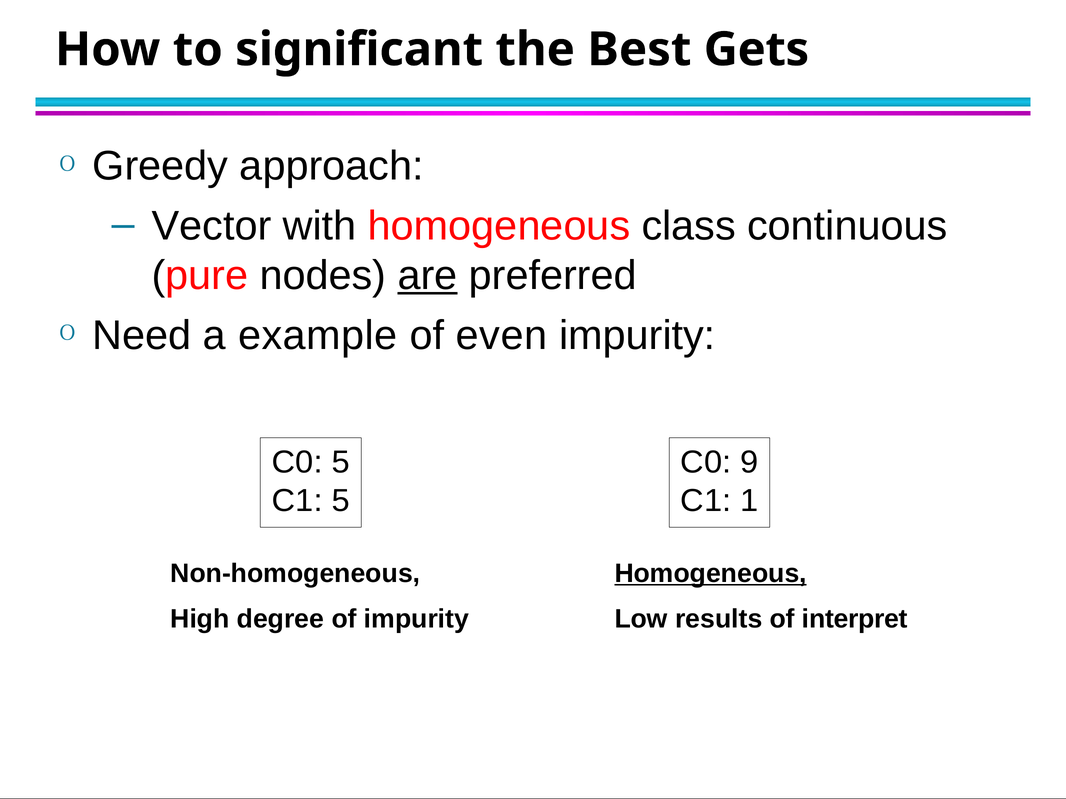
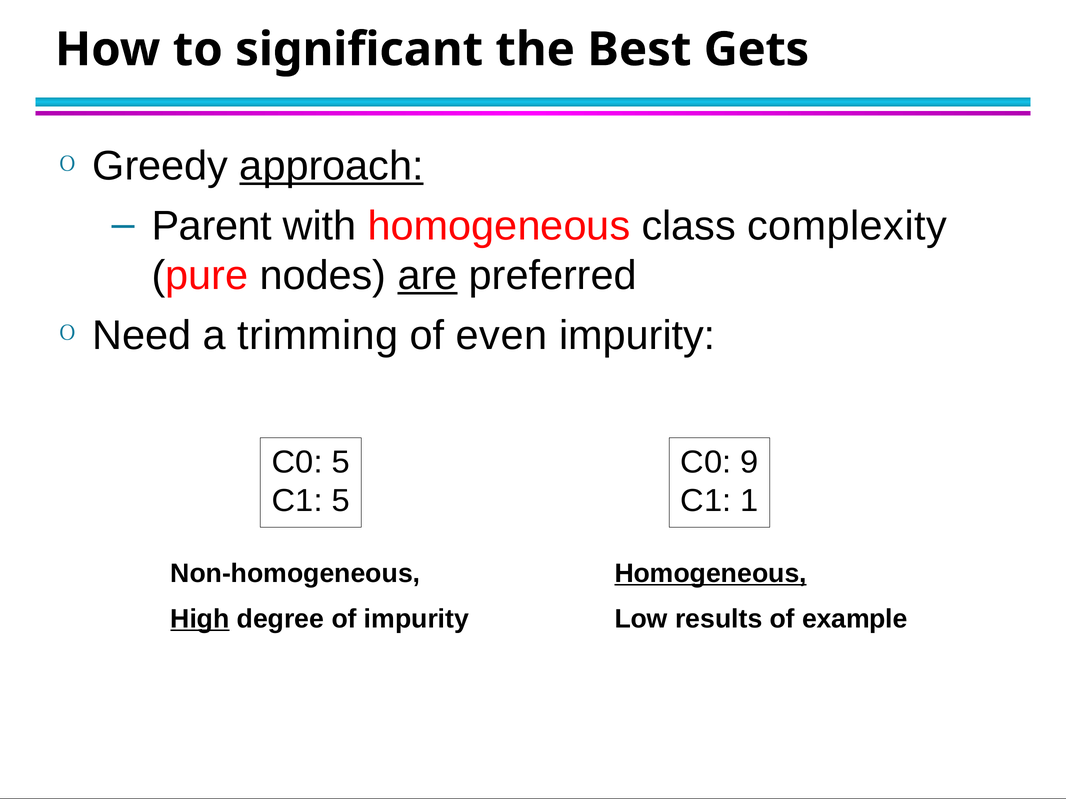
approach underline: none -> present (332, 166)
Vector: Vector -> Parent (212, 226)
continuous: continuous -> complexity (847, 226)
example: example -> trimming (318, 336)
High underline: none -> present (200, 619)
interpret: interpret -> example (855, 619)
